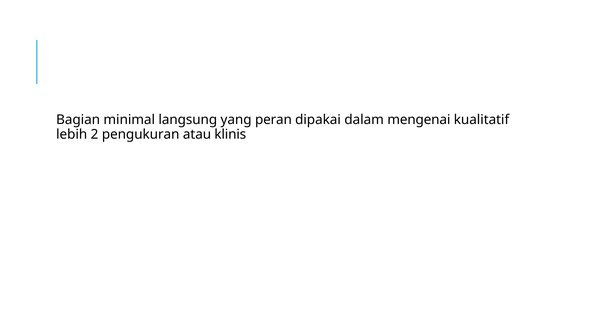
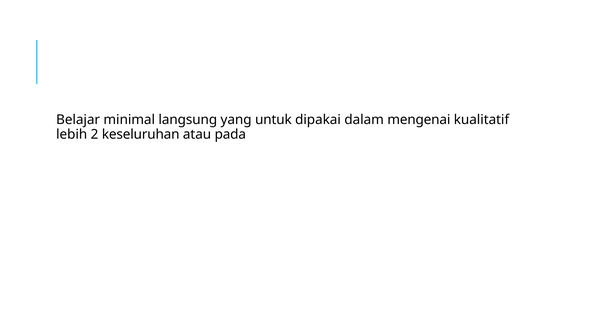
Bagian: Bagian -> Belajar (78, 120)
peran: peran -> untuk (273, 120)
pengukuran: pengukuran -> keseluruhan (141, 134)
klinis: klinis -> pada (230, 134)
